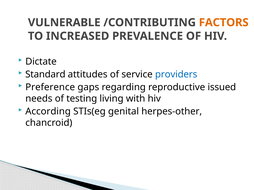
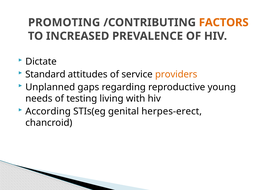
VULNERABLE: VULNERABLE -> PROMOTING (64, 23)
providers colour: blue -> orange (176, 74)
Preference: Preference -> Unplanned (50, 87)
issued: issued -> young (222, 87)
herpes-other: herpes-other -> herpes-erect (172, 112)
